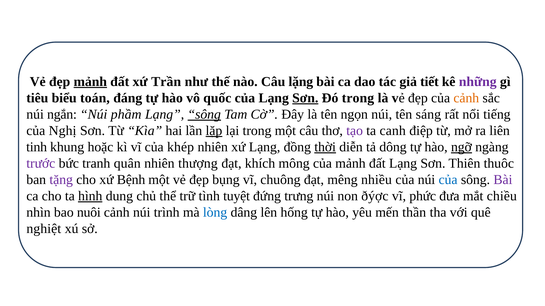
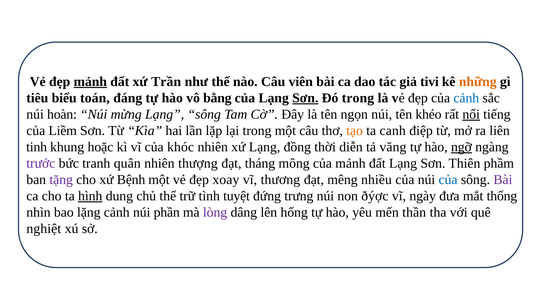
lặng: lặng -> viên (301, 82)
tiết: tiết -> tivi (429, 82)
những colour: purple -> orange (478, 82)
quốc: quốc -> bằng (217, 98)
cảnh colour: orange -> blue (466, 98)
ngắn: ngắn -> hoàn (62, 115)
phầm: phầm -> mừng (126, 115)
sông underline: present -> none (204, 115)
sáng: sáng -> khéo (429, 115)
nổi underline: none -> present (471, 115)
Nghị: Nghị -> Liềm (63, 131)
lặp underline: present -> none (214, 131)
tạo colour: purple -> orange (355, 131)
khép: khép -> khóc (181, 147)
thời underline: present -> none (325, 147)
dông: dông -> văng (393, 147)
khích: khích -> tháng (260, 164)
thuôc: thuôc -> phầm (499, 164)
bụng: bụng -> xoay (226, 180)
chuông: chuông -> thương (280, 180)
phức: phức -> ngày (423, 196)
chiều: chiều -> thống (502, 196)
nuôi: nuôi -> lặng (89, 213)
trình: trình -> phần (167, 213)
lòng colour: blue -> purple (215, 213)
